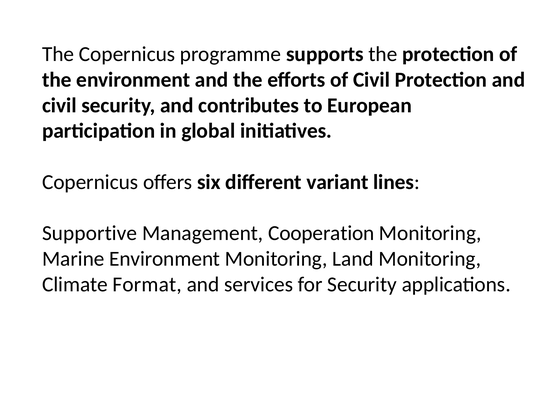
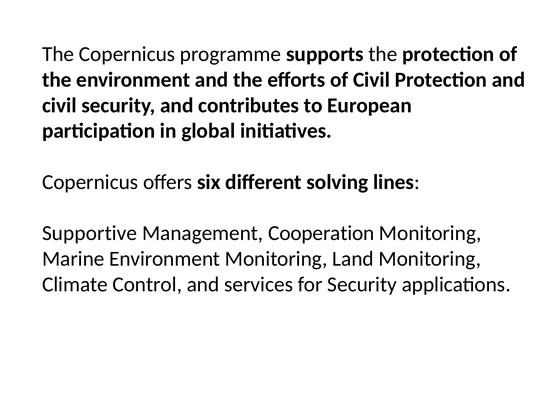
variant: variant -> solving (337, 182)
Format: Format -> Control (147, 284)
